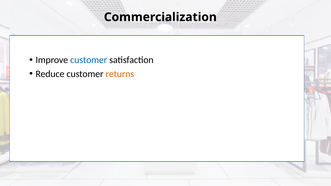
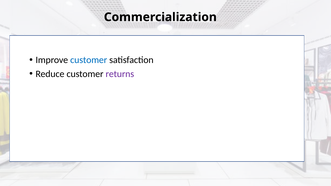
returns colour: orange -> purple (120, 74)
